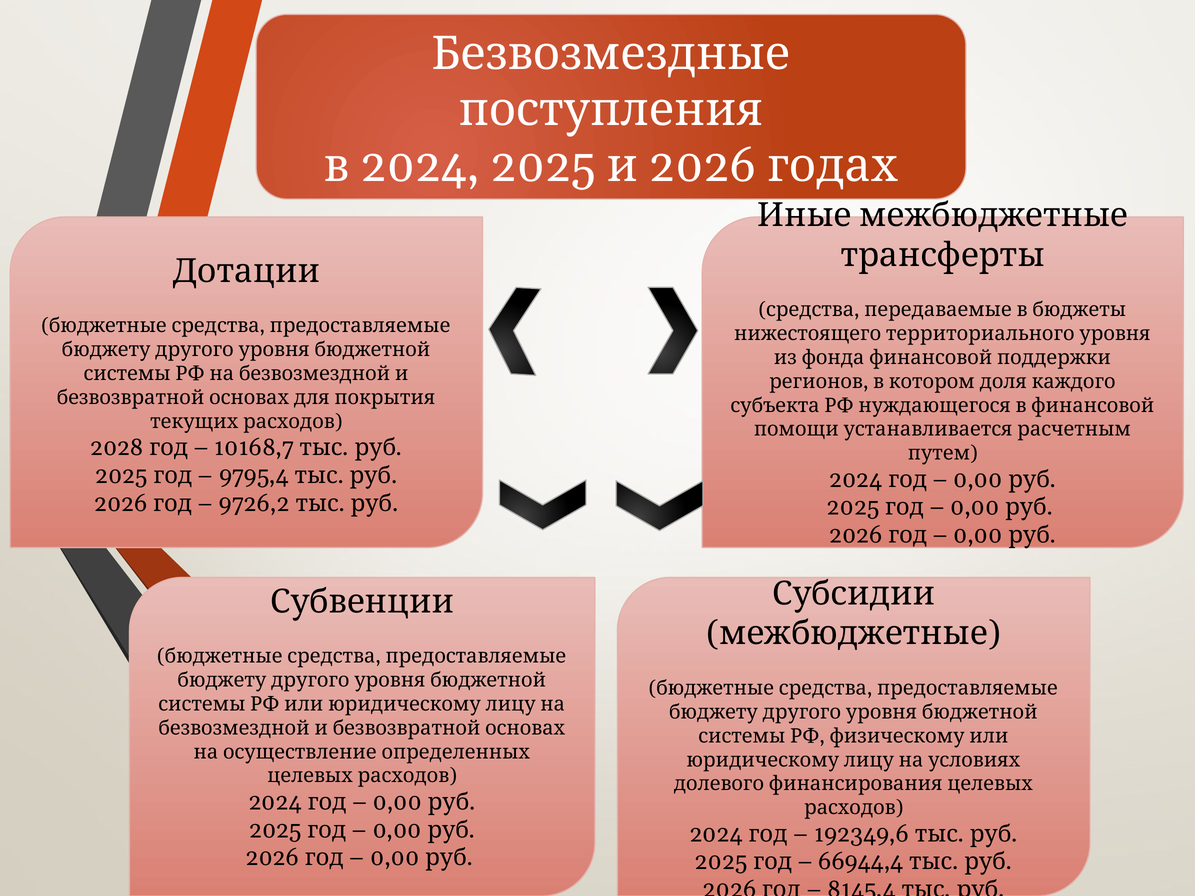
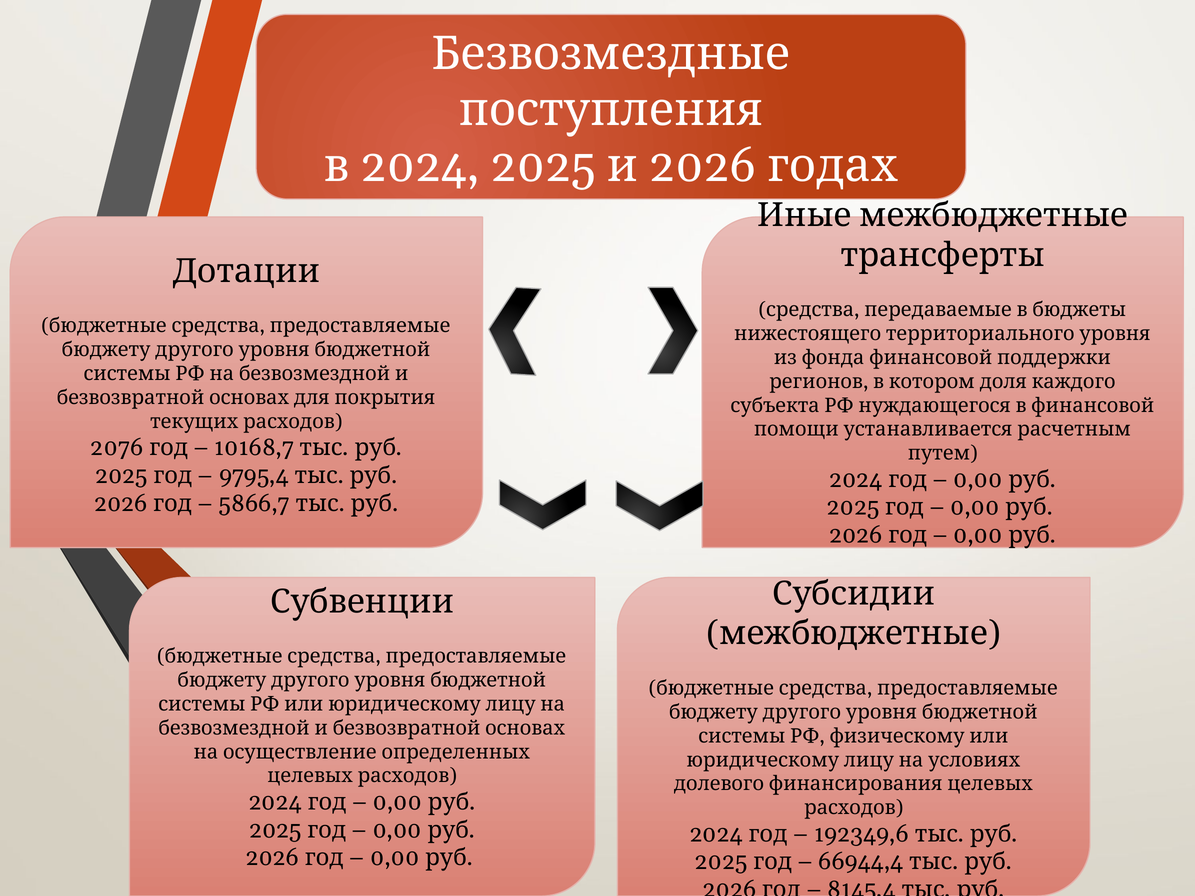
2028: 2028 -> 2076 (117, 448)
9726,2: 9726,2 -> 5866,7 (254, 503)
